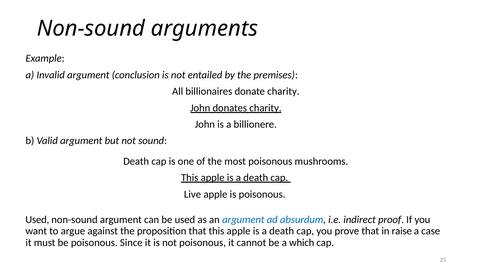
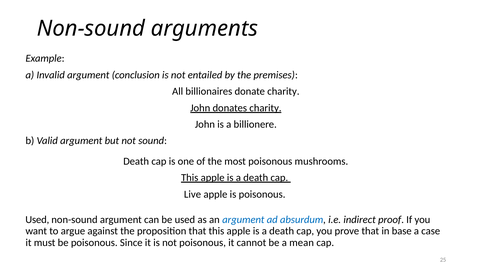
raise: raise -> base (402, 231)
which: which -> mean (302, 242)
